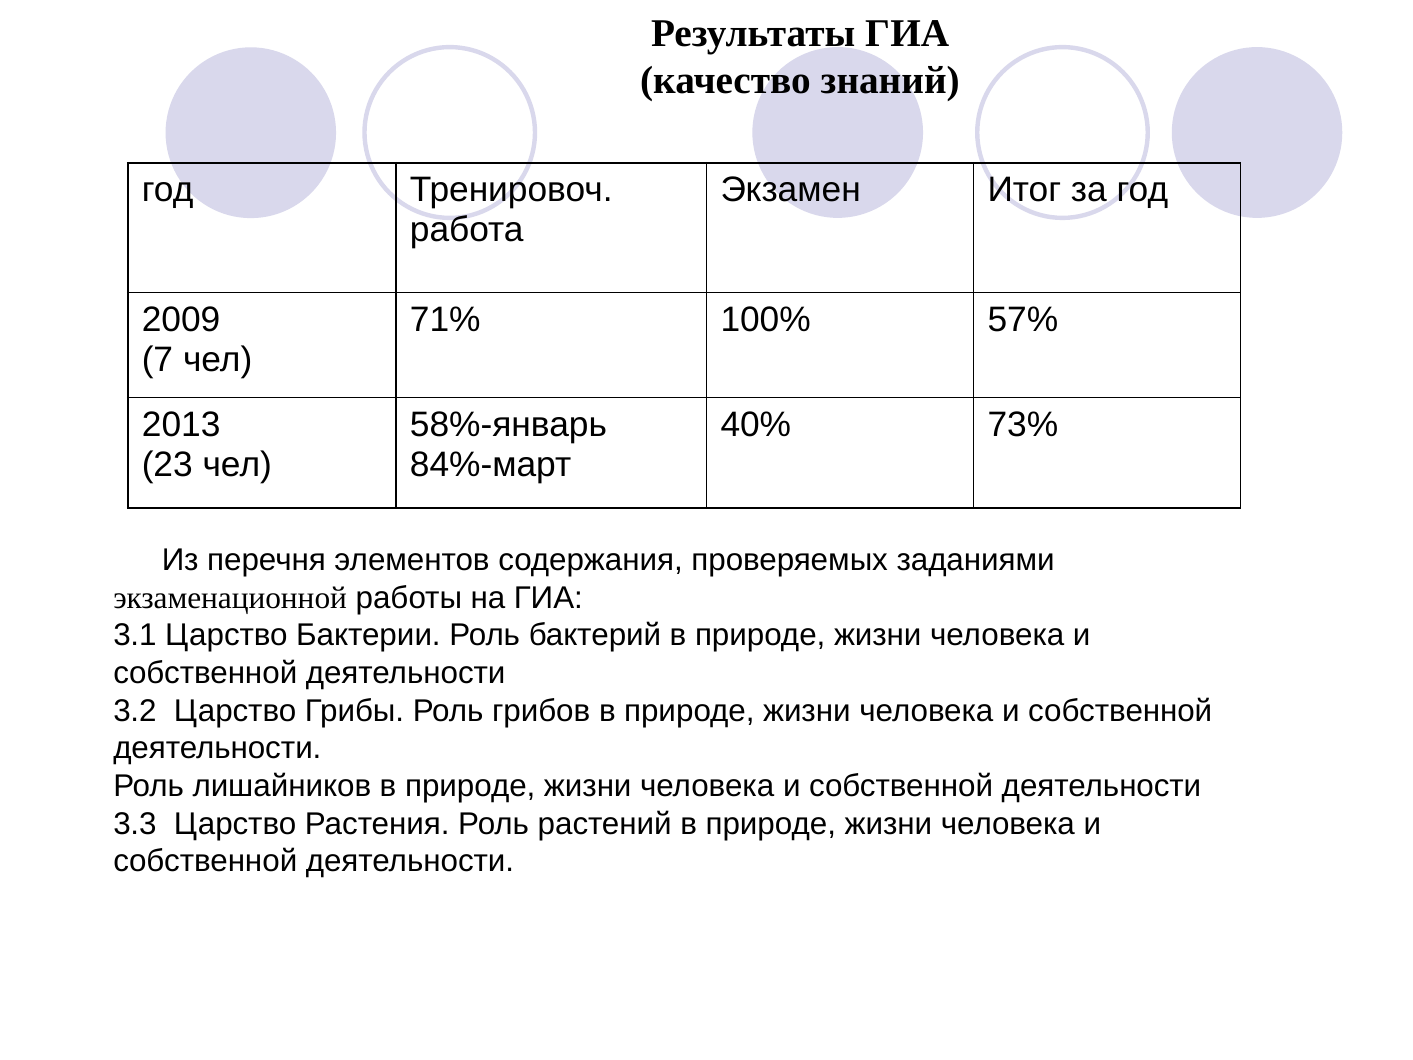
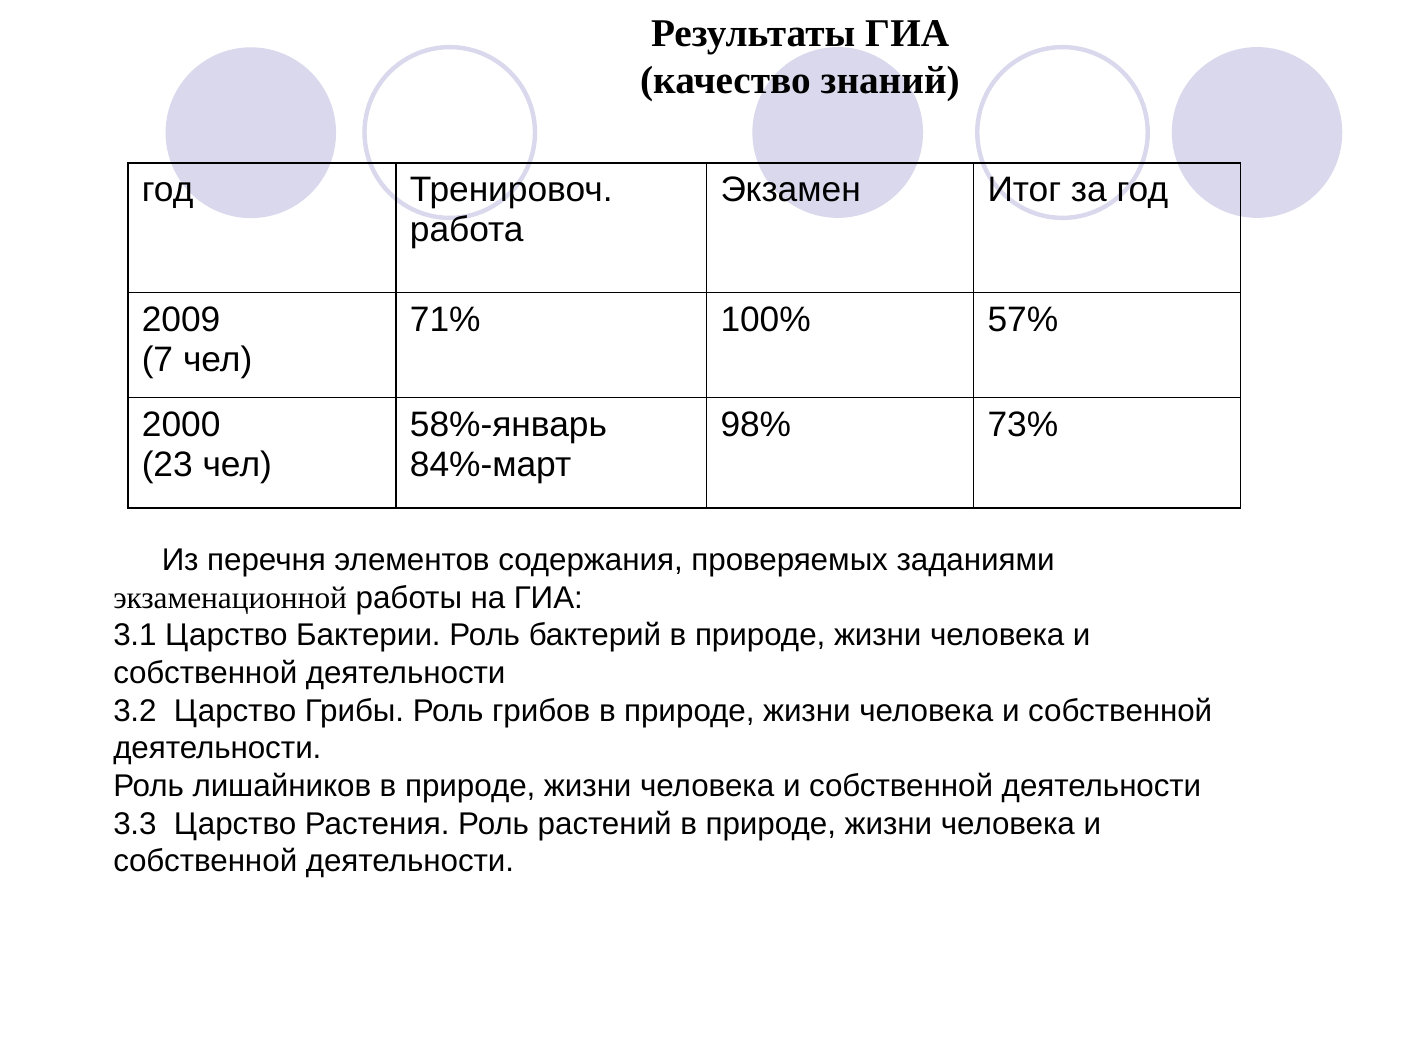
2013: 2013 -> 2000 (181, 425)
40%: 40% -> 98% (756, 425)
